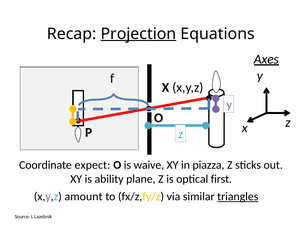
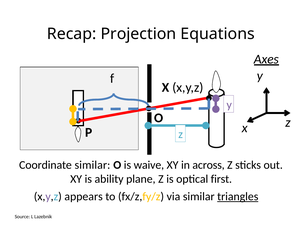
Projection underline: present -> none (138, 34)
Coordinate expect: expect -> similar (92, 165)
piazza: piazza -> across (209, 165)
amount: amount -> appears (84, 197)
